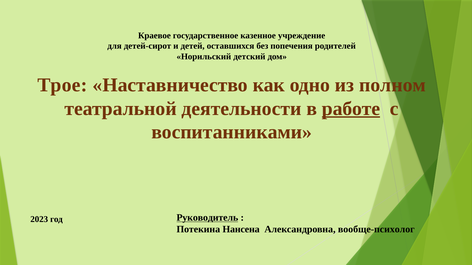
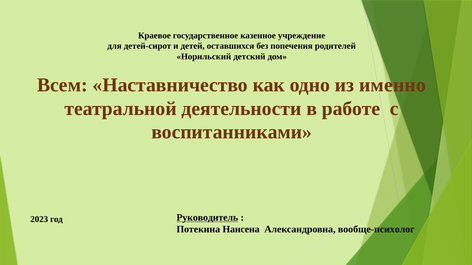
Трое: Трое -> Всем (62, 85)
полном: полном -> именно (392, 85)
работе underline: present -> none (351, 109)
